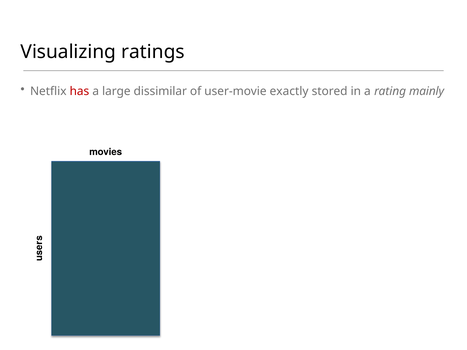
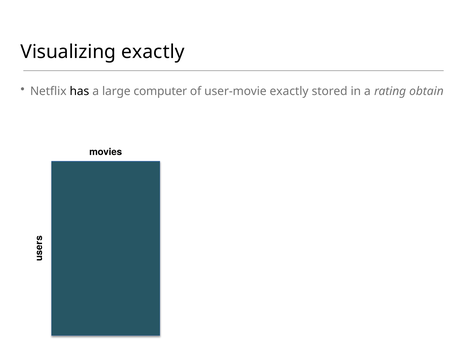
Visualizing ratings: ratings -> exactly (153, 52)
has colour: red -> black (79, 91)
dissimilar: dissimilar -> computer (160, 91)
mainly: mainly -> obtain (426, 91)
